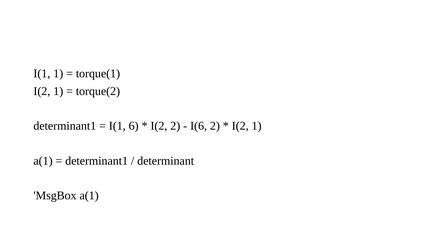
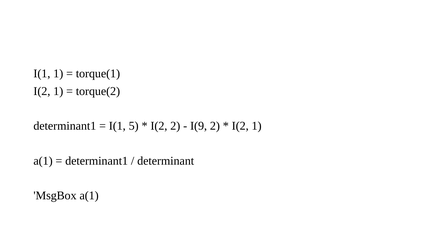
6: 6 -> 5 (134, 126)
I(6: I(6 -> I(9 (199, 126)
